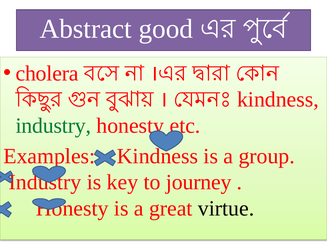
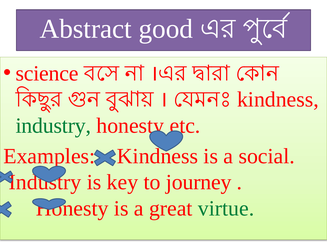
cholera: cholera -> science (47, 73)
group: group -> social (267, 156)
virtue colour: black -> green (226, 209)
